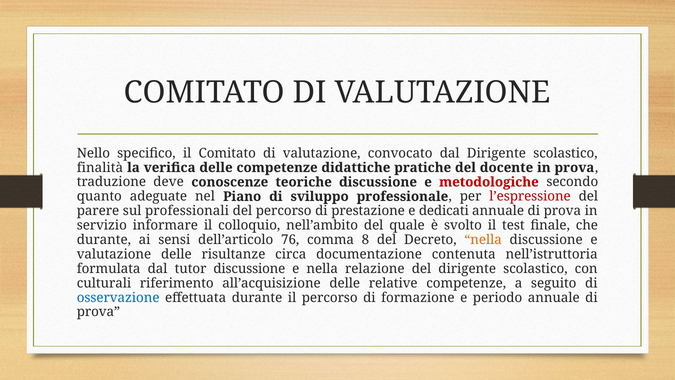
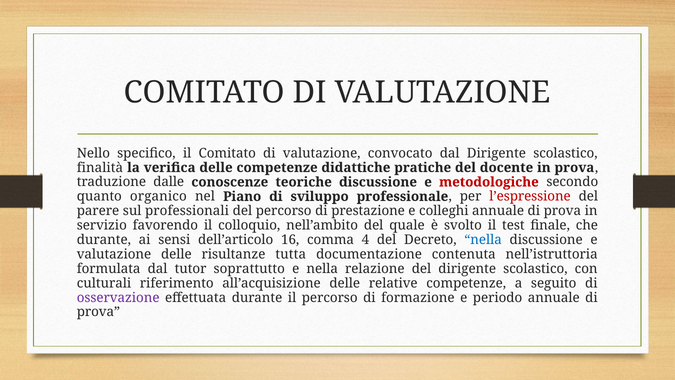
deve: deve -> dalle (169, 182)
adeguate: adeguate -> organico (158, 196)
dedicati: dedicati -> colleghi (444, 211)
informare: informare -> favorendo (165, 225)
76: 76 -> 16 (290, 240)
8: 8 -> 4 (365, 240)
nella colour: orange -> blue (483, 240)
circa: circa -> tutta (291, 254)
tutor discussione: discussione -> soprattutto (249, 268)
osservazione colour: blue -> purple (118, 297)
